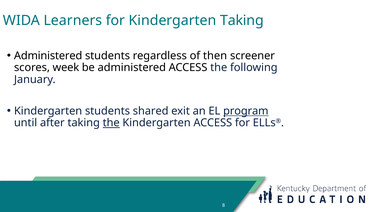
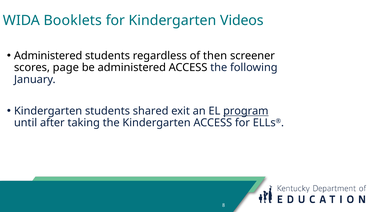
Learners: Learners -> Booklets (73, 20)
Kindergarten Taking: Taking -> Videos (242, 20)
week: week -> page (66, 68)
the underline: present -> none (111, 123)
